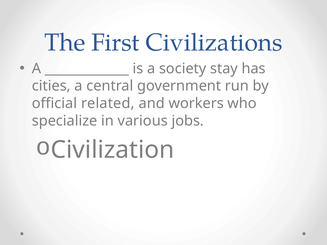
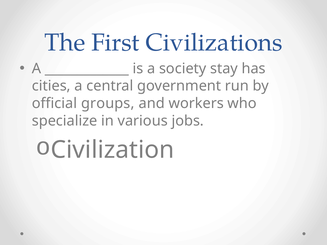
related: related -> groups (108, 103)
